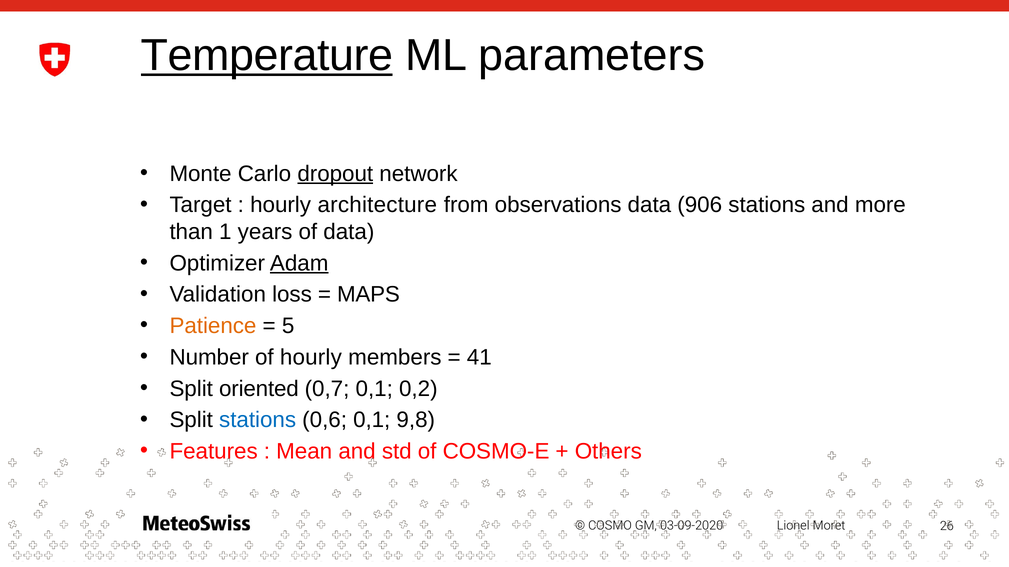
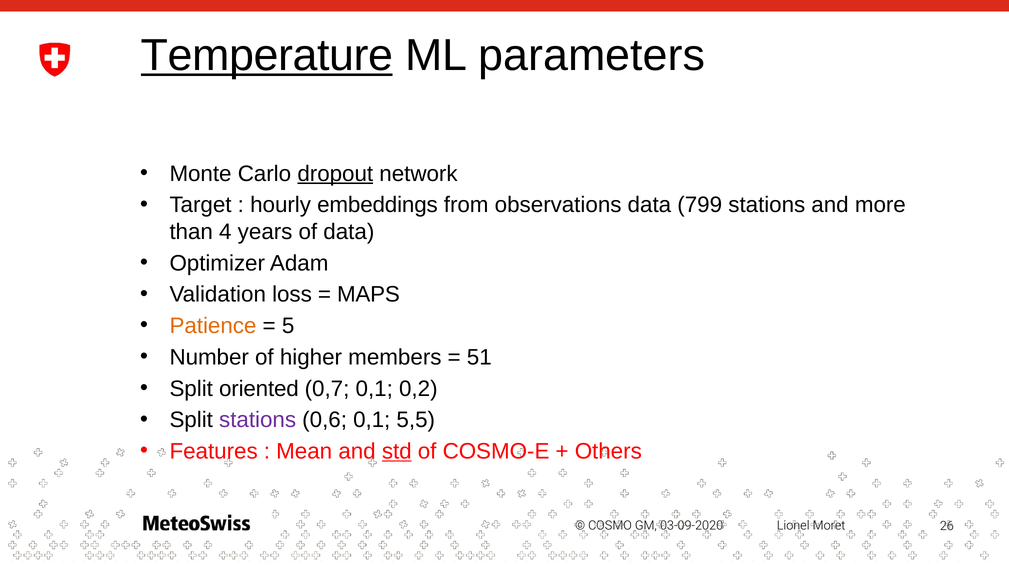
architecture: architecture -> embeddings (377, 205)
906: 906 -> 799 (700, 205)
1: 1 -> 4 (225, 232)
Adam underline: present -> none (299, 263)
of hourly: hourly -> higher (311, 358)
41: 41 -> 51 (479, 358)
stations colour: blue -> purple (258, 420)
9,8: 9,8 -> 5,5 (416, 420)
std underline: none -> present (397, 452)
